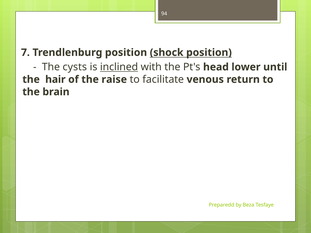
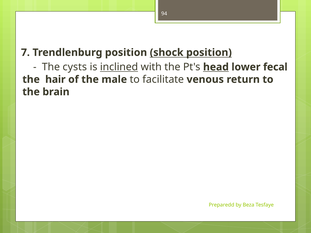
head underline: none -> present (216, 67)
until: until -> fecal (275, 67)
raise: raise -> male (114, 80)
